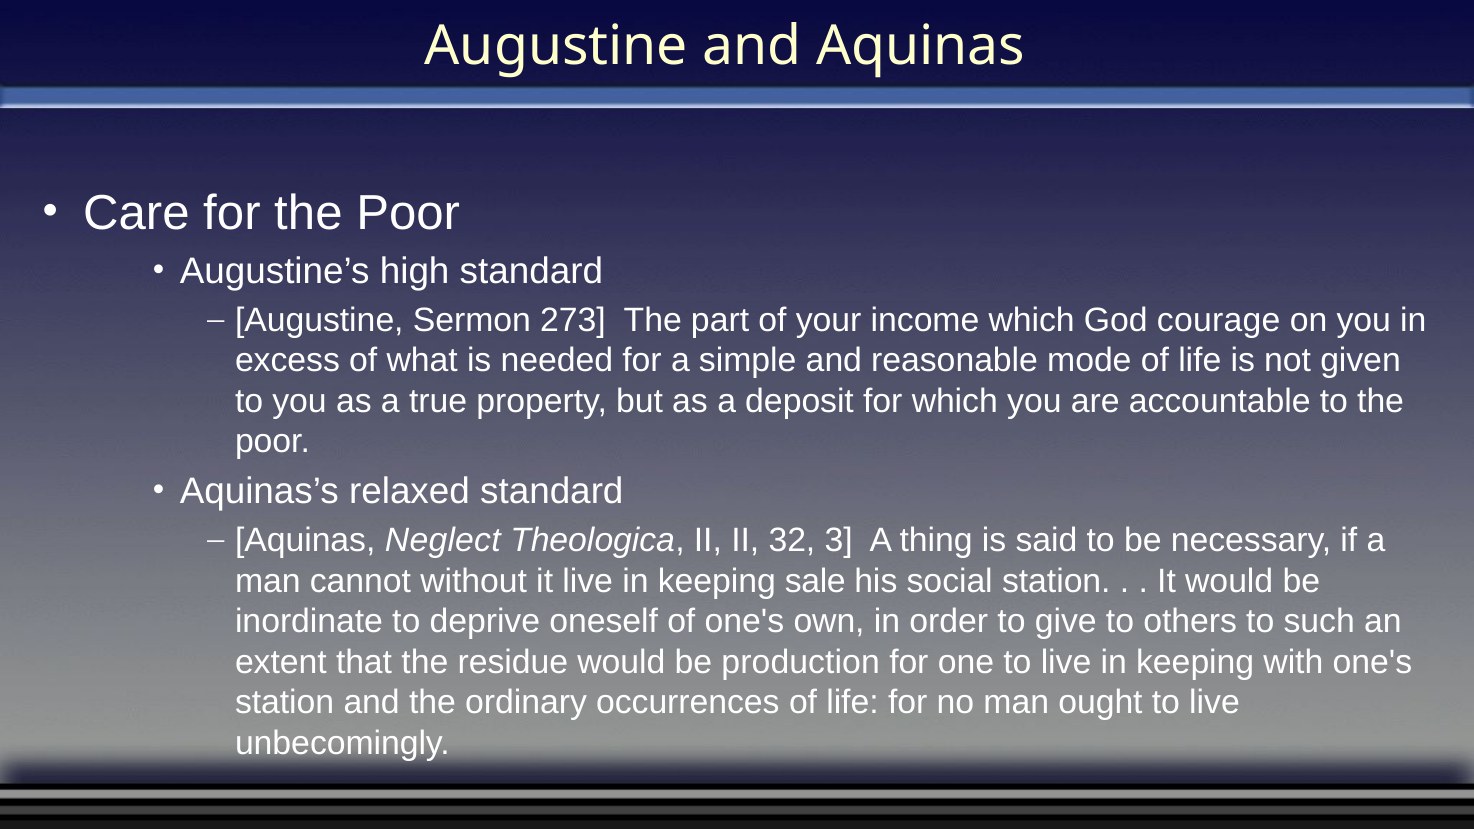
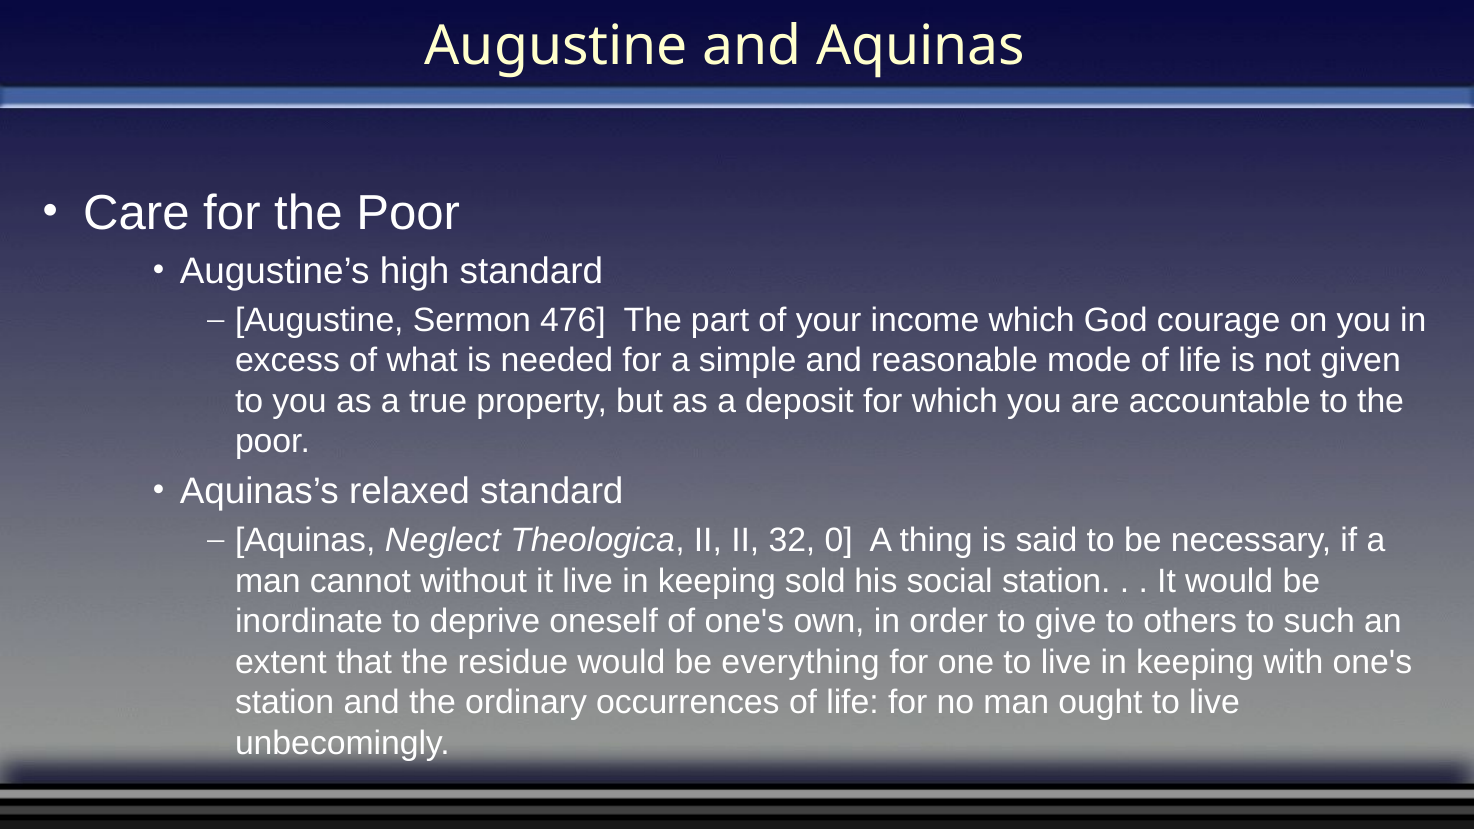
273: 273 -> 476 (573, 320)
3: 3 -> 0 (839, 541)
sale: sale -> sold (815, 581)
production: production -> everything (801, 662)
